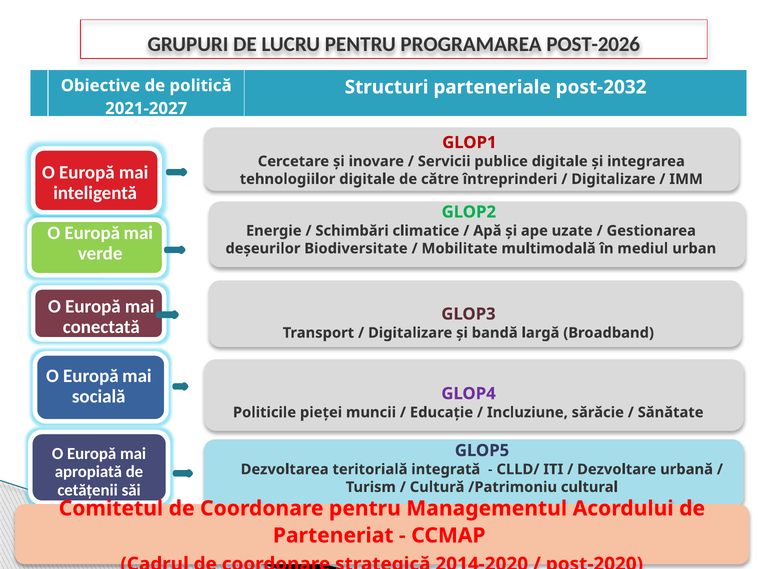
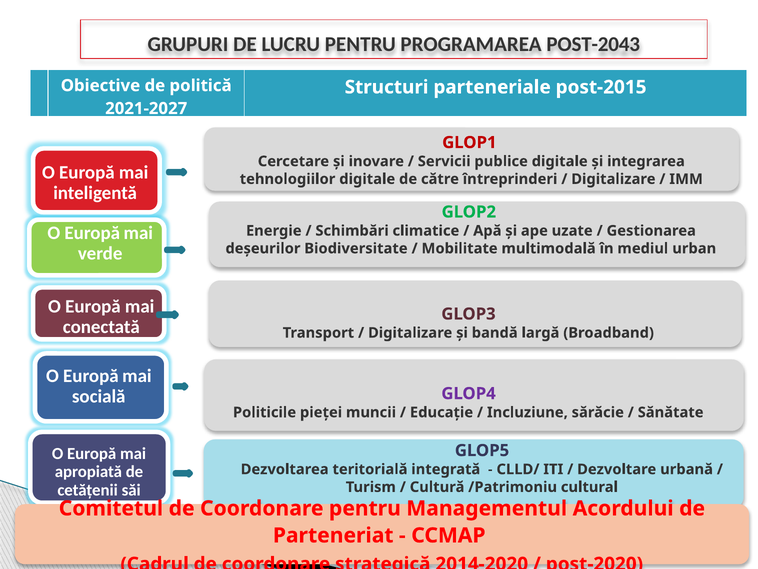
POST-2026: POST-2026 -> POST-2043 (593, 44)
post-2032: post-2032 -> post-2015 (601, 87)
